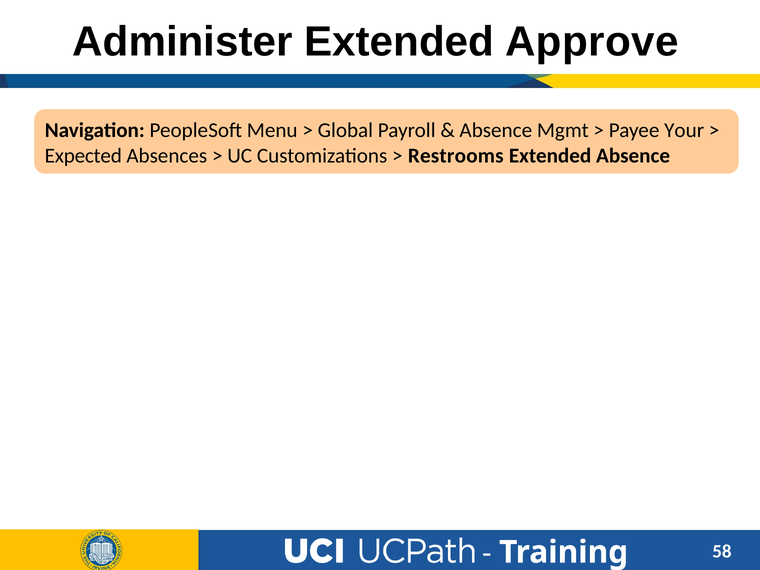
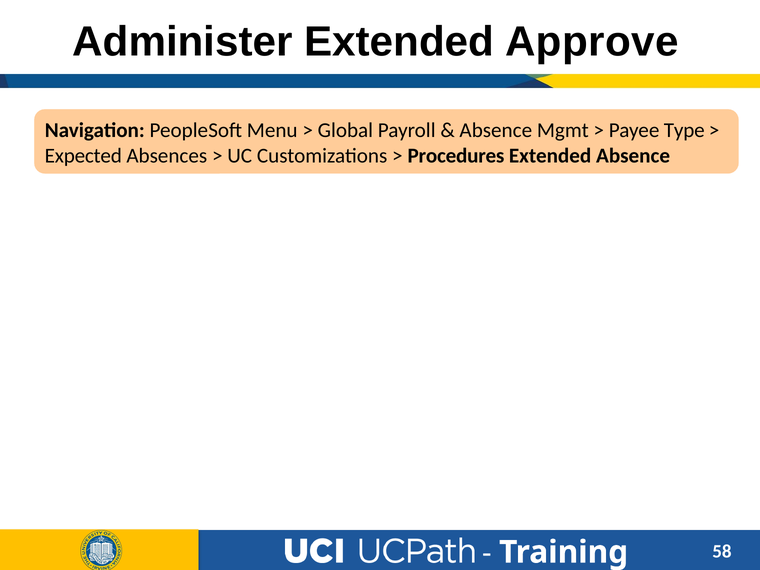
Your: Your -> Type (684, 130)
Restrooms: Restrooms -> Procedures (456, 156)
